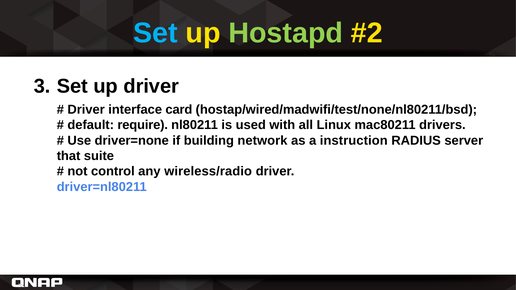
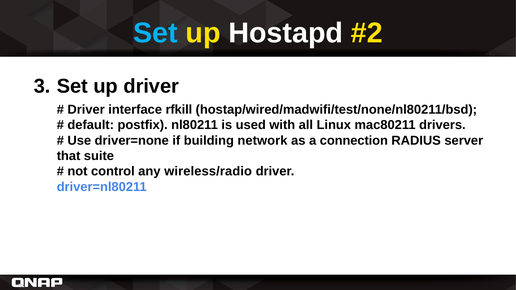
Hostapd colour: light green -> white (286, 33)
card: card -> rfkill (179, 110)
require: require -> postfix (143, 125)
instruction: instruction -> connection (354, 141)
